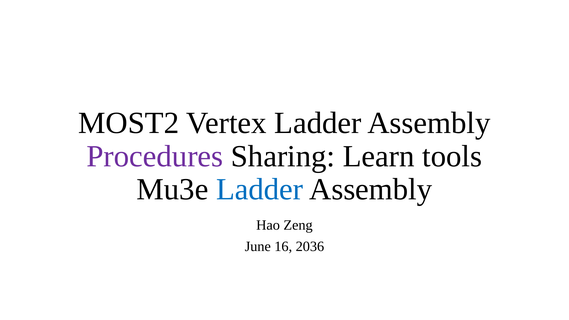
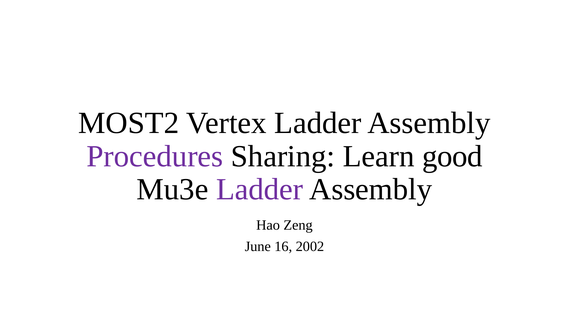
tools: tools -> good (452, 156)
Ladder colour: blue -> purple (260, 190)
2036: 2036 -> 2002 (310, 247)
